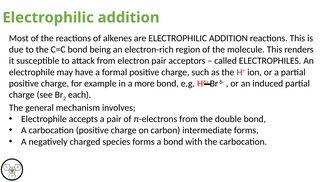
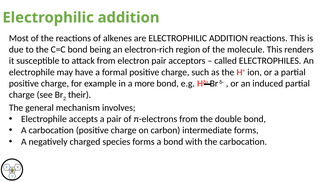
each: each -> their (80, 95)
